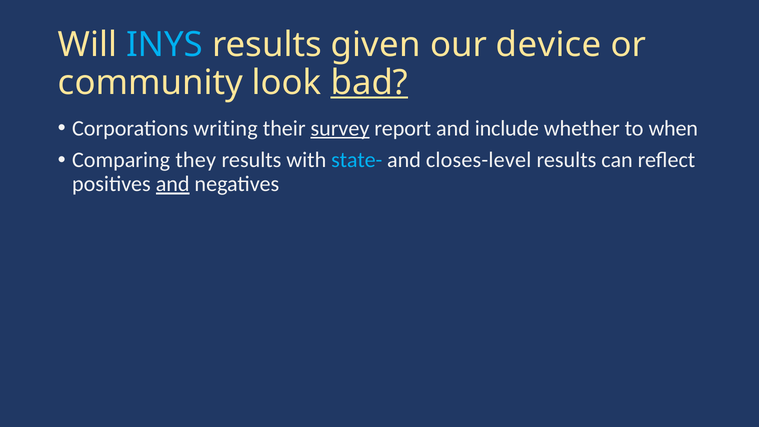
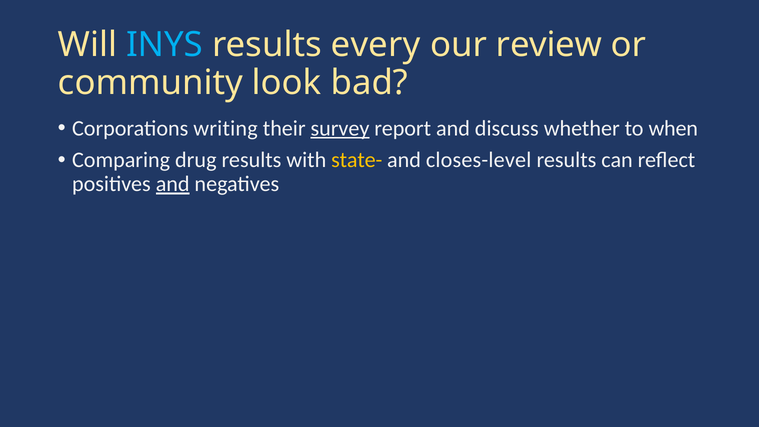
given: given -> every (376, 45)
device: device -> review (549, 45)
bad underline: present -> none (369, 83)
include: include -> discuss (507, 128)
they: they -> drug (196, 160)
state- colour: light blue -> yellow (357, 160)
